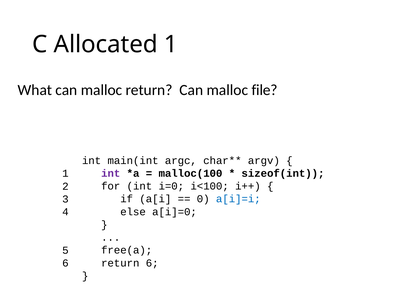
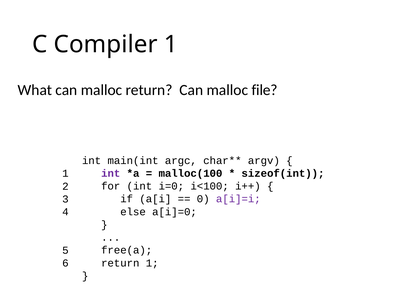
Allocated: Allocated -> Compiler (106, 44)
a[i]=i colour: blue -> purple (238, 199)
return 6: 6 -> 1 (152, 263)
